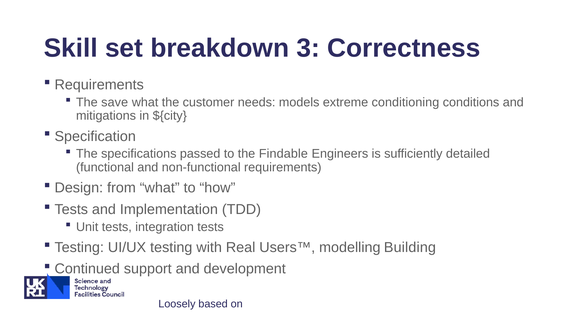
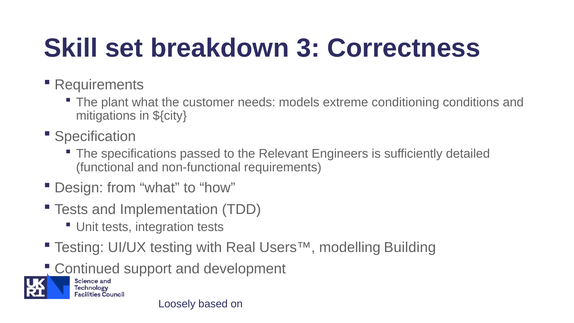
save: save -> plant (115, 102)
Findable: Findable -> Relevant (283, 154)
